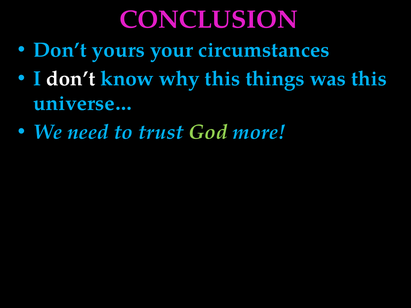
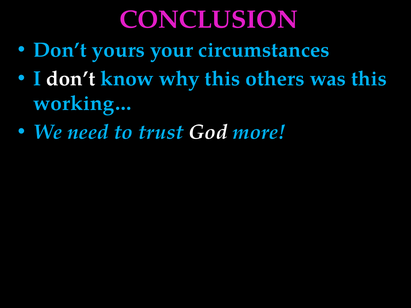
things: things -> others (275, 79)
universe…: universe… -> working… (83, 104)
God colour: light green -> white (208, 132)
